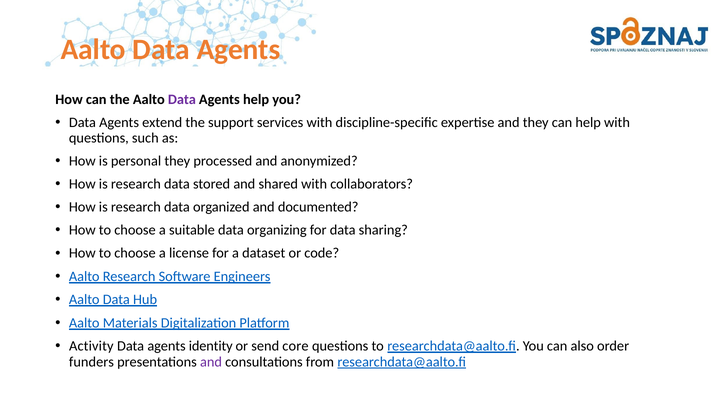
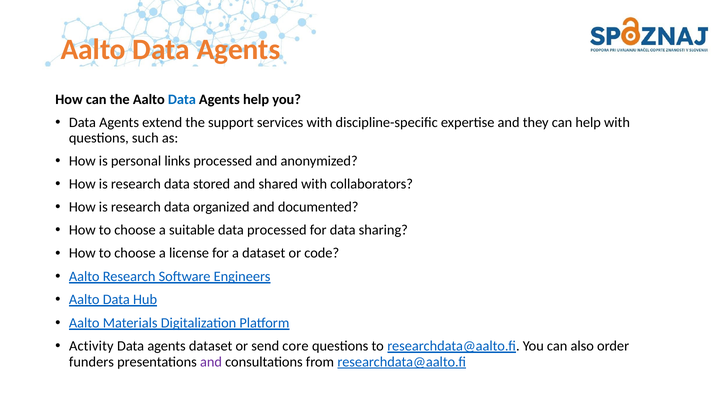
Data colour: purple -> blue (182, 99)
personal they: they -> links (177, 161)
data organizing: organizing -> processed (277, 230)
agents identity: identity -> dataset (211, 346)
